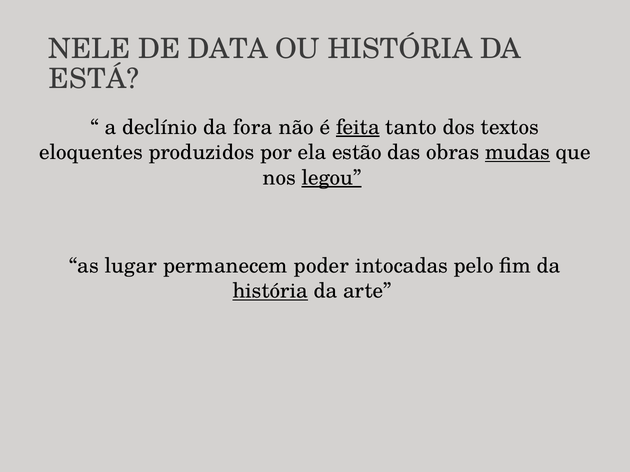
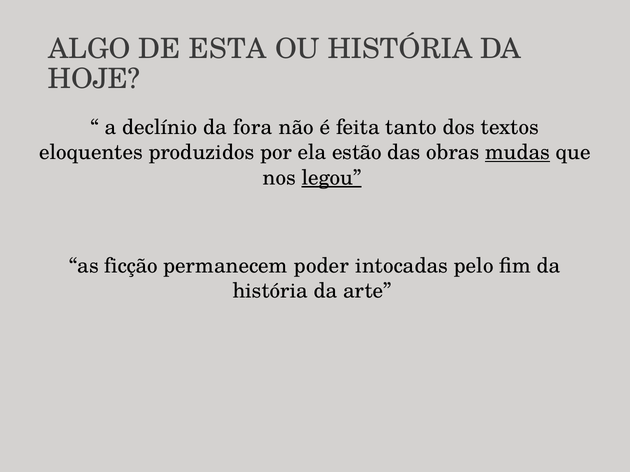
NELE: NELE -> ALGO (89, 49)
DATA: DATA -> ESTA (228, 49)
ESTÁ: ESTÁ -> HOJE (94, 79)
feita underline: present -> none (358, 127)
lugar: lugar -> ficção (131, 266)
história underline: present -> none (270, 291)
